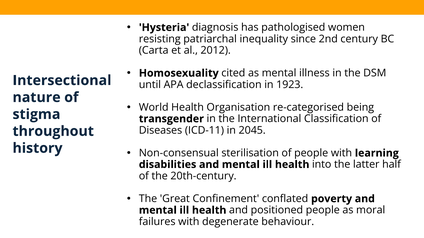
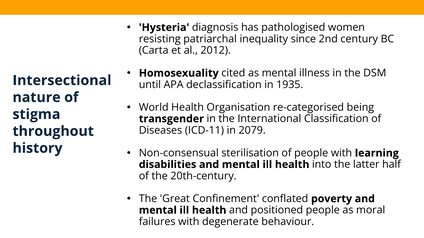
1923: 1923 -> 1935 (290, 85)
2045: 2045 -> 2079 (252, 130)
